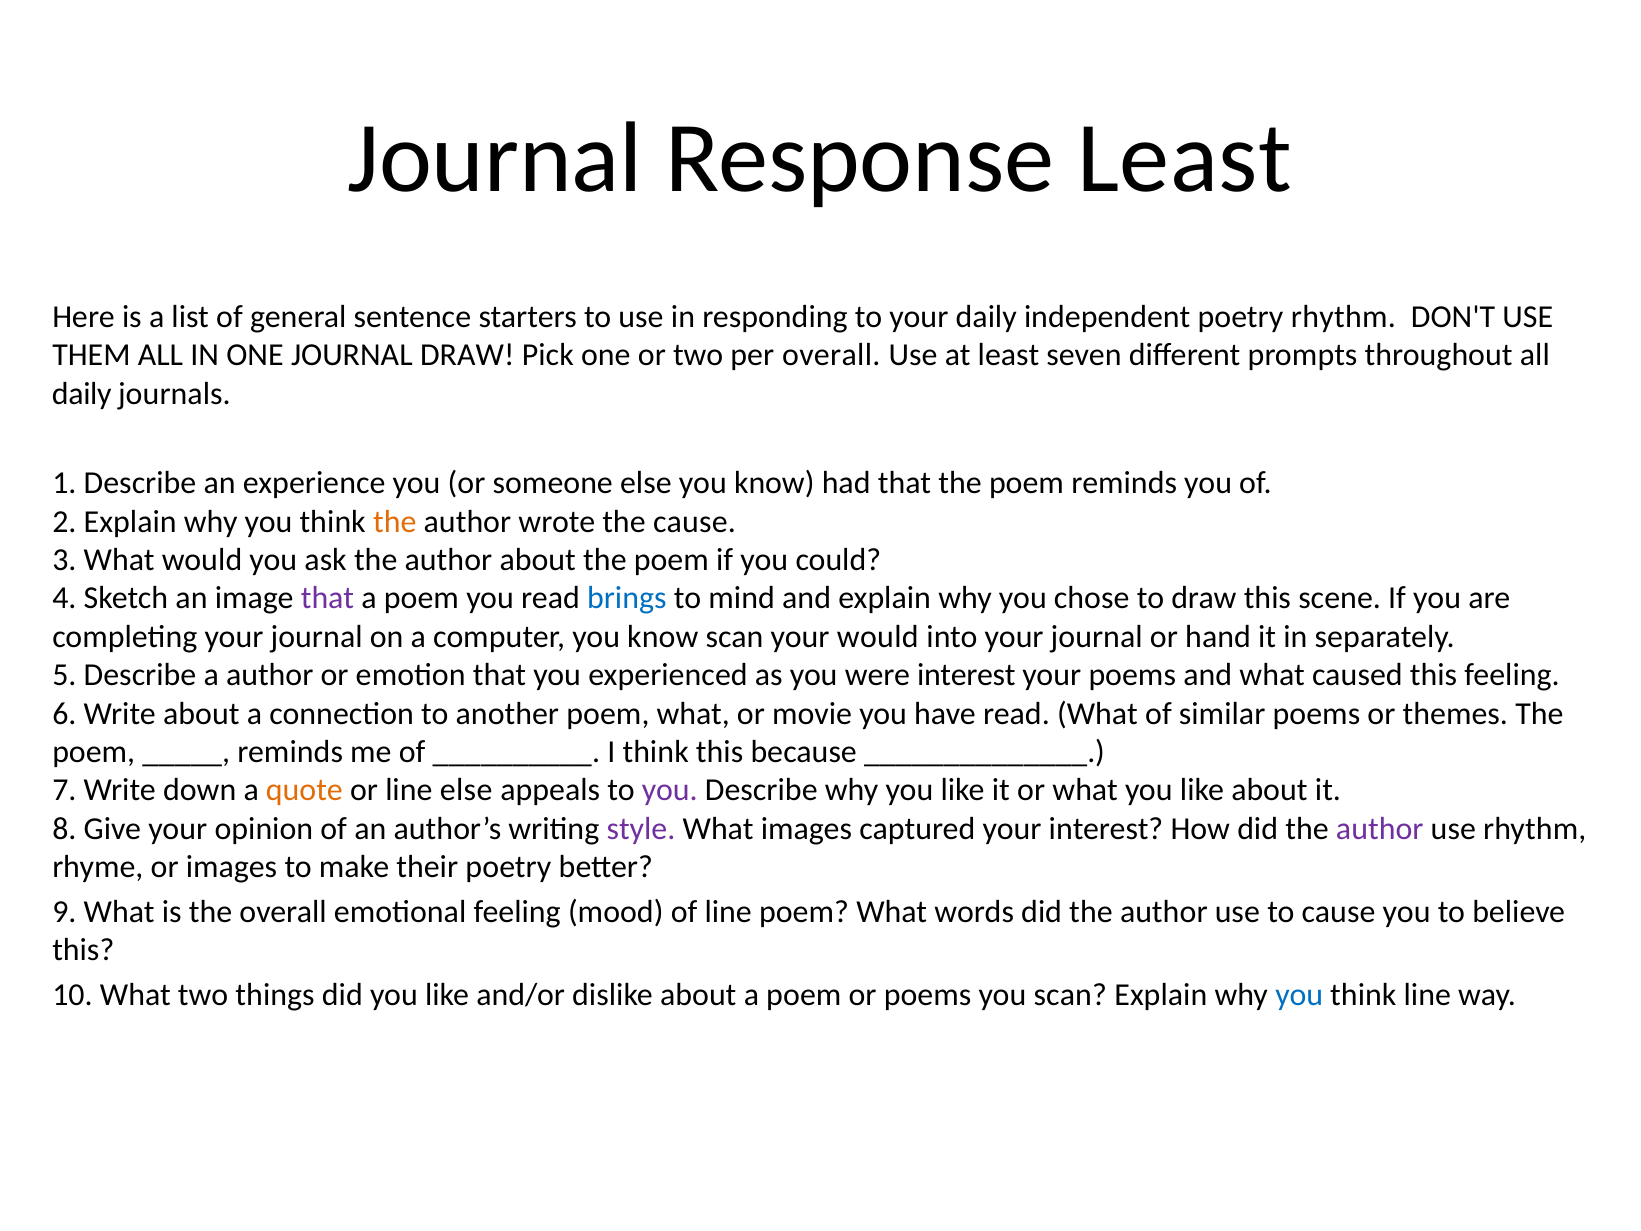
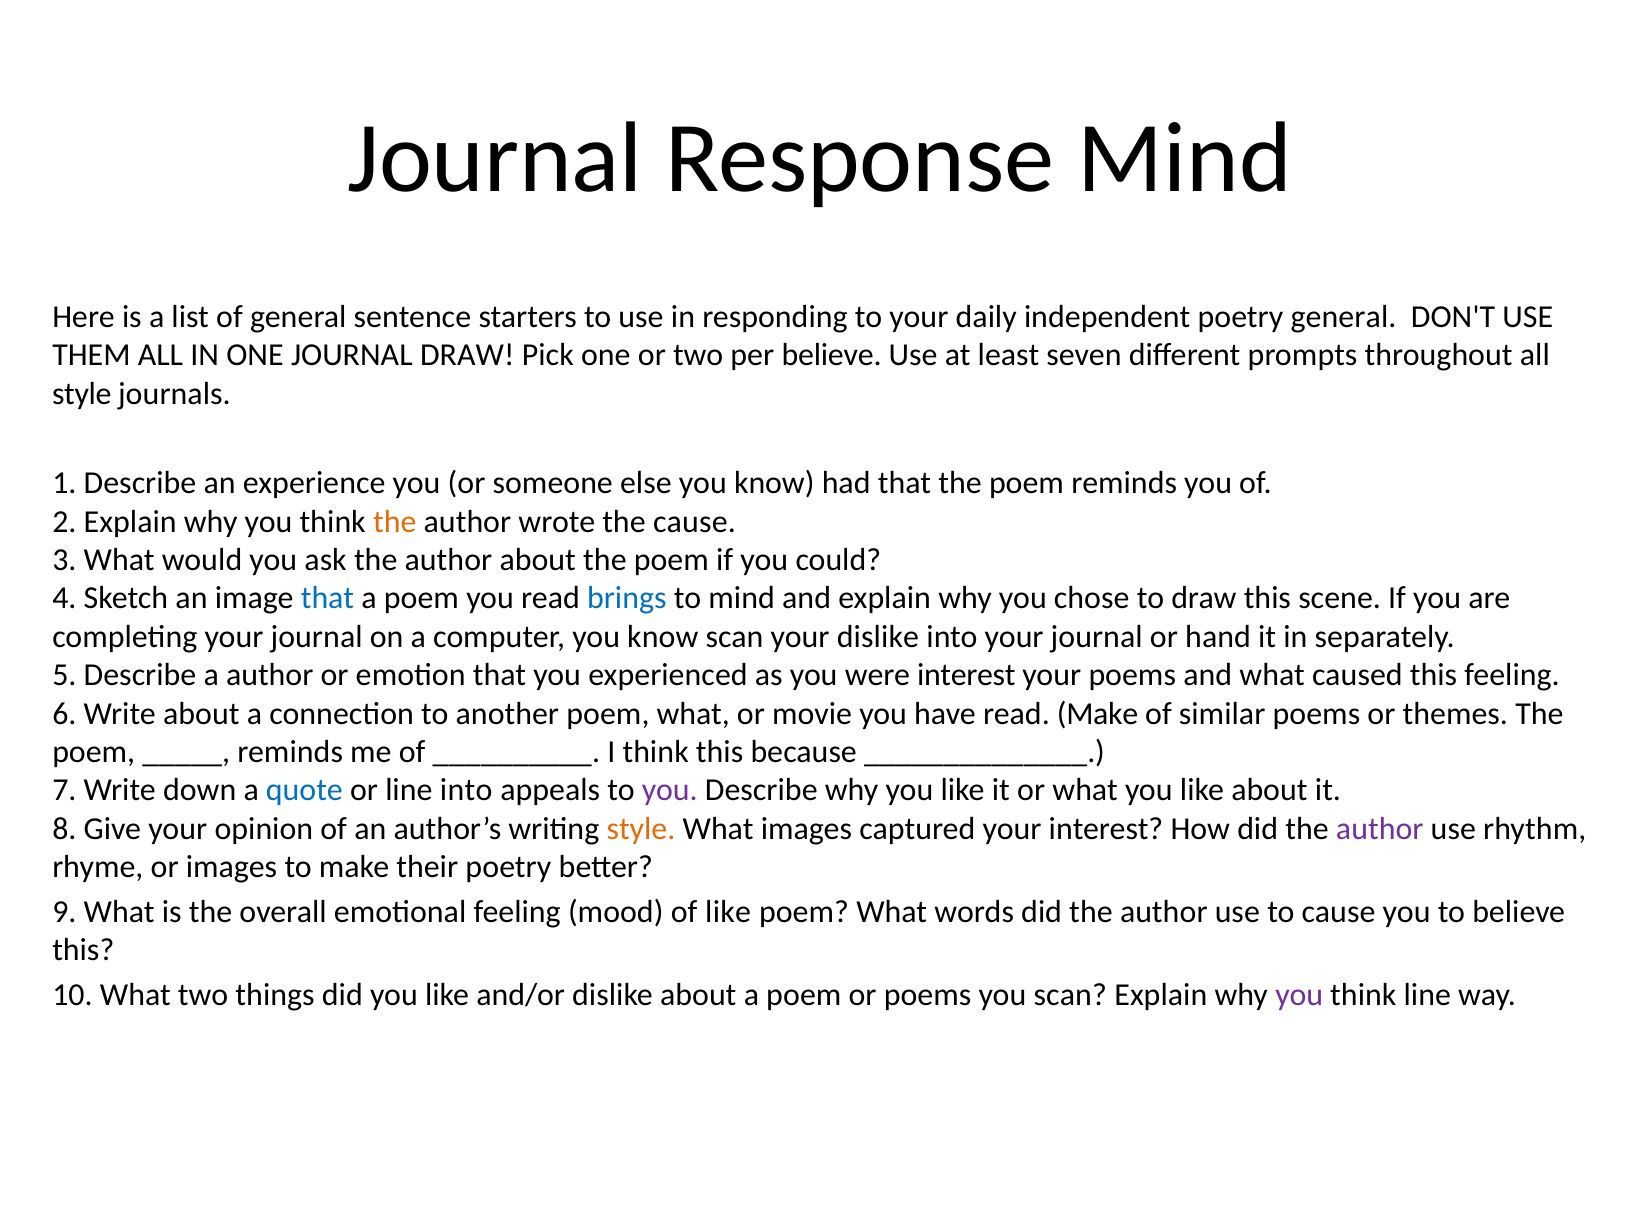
Response Least: Least -> Mind (1185, 159)
poetry rhythm: rhythm -> general (1344, 317)
per overall: overall -> believe (832, 355)
daily: daily -> style (82, 394)
that colour: purple -> blue (328, 598)
your would: would -> dislike (878, 637)
read What: What -> Make (1098, 713)
quote colour: orange -> blue (304, 790)
line else: else -> into (466, 790)
style colour: purple -> orange (641, 829)
of line: line -> like (728, 912)
you colour: blue -> purple (1299, 995)
